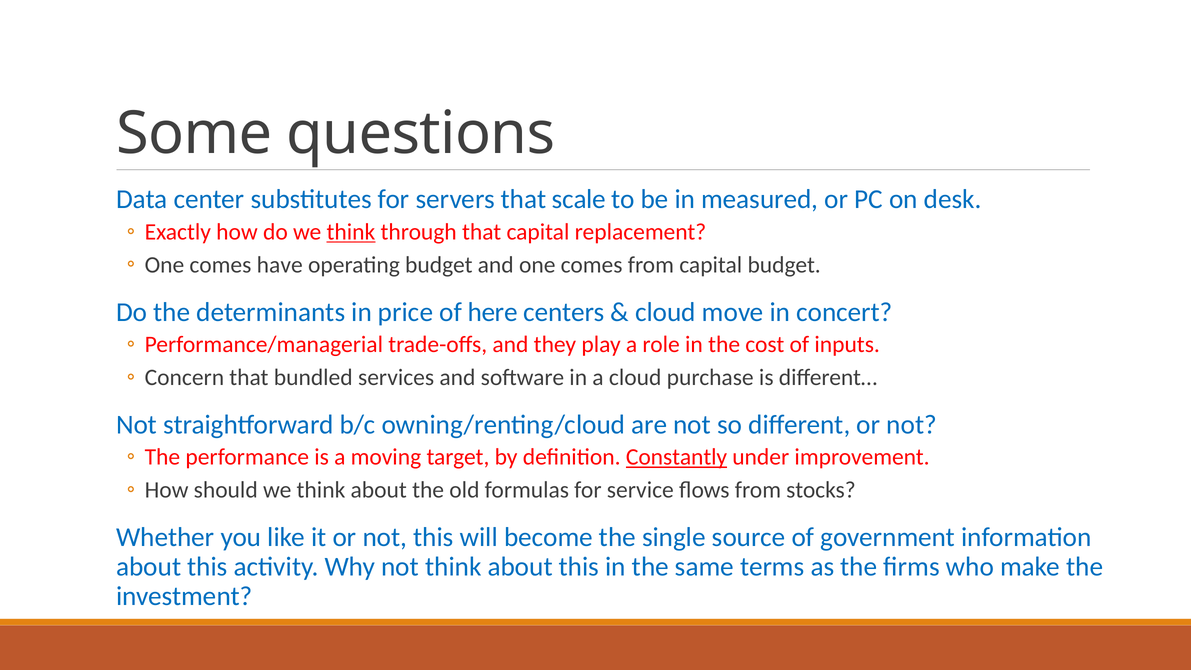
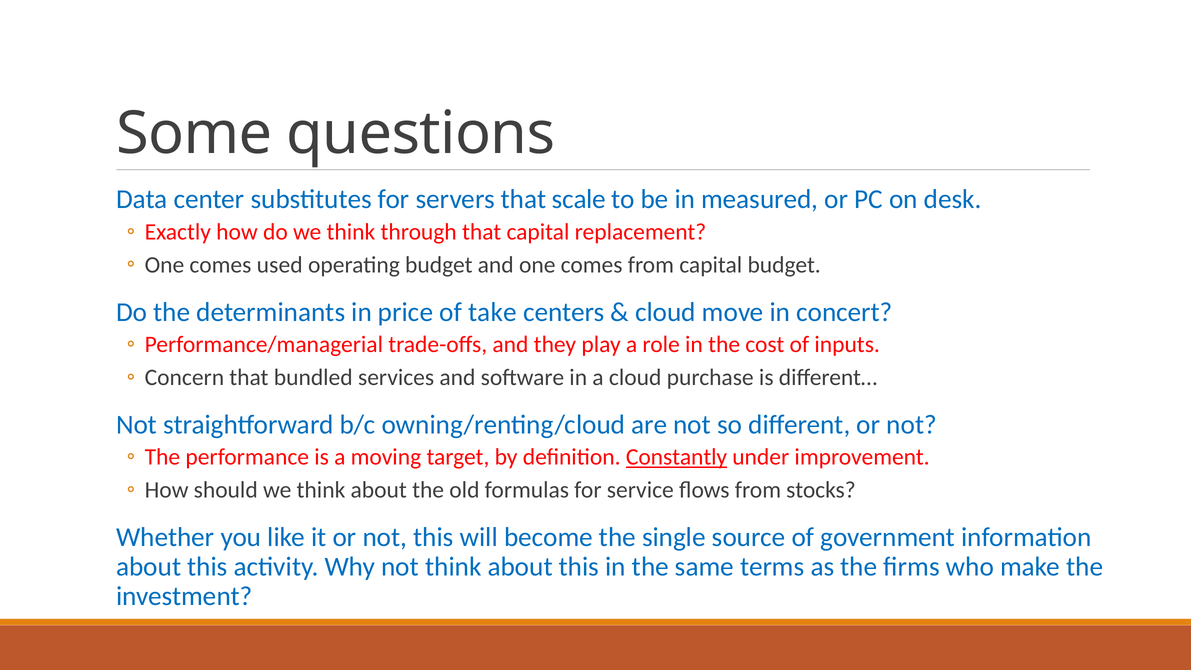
think underline: present -> none (351, 232)
have: have -> used (280, 265)
here: here -> take (492, 312)
